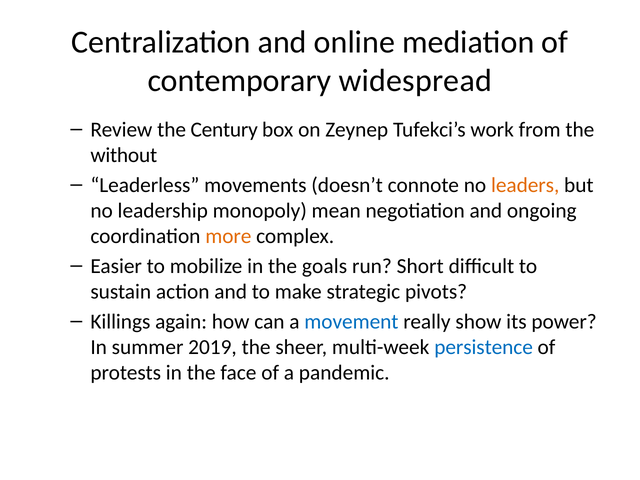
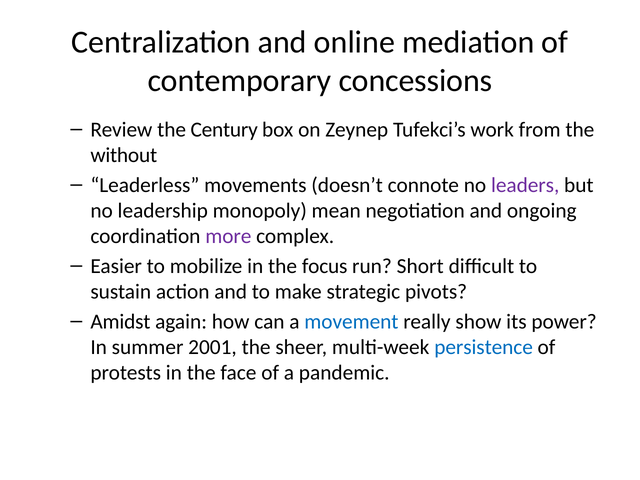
widespread: widespread -> concessions (415, 81)
leaders colour: orange -> purple (525, 185)
more colour: orange -> purple (228, 236)
goals: goals -> focus (325, 266)
Killings: Killings -> Amidst (120, 321)
2019: 2019 -> 2001 (213, 347)
